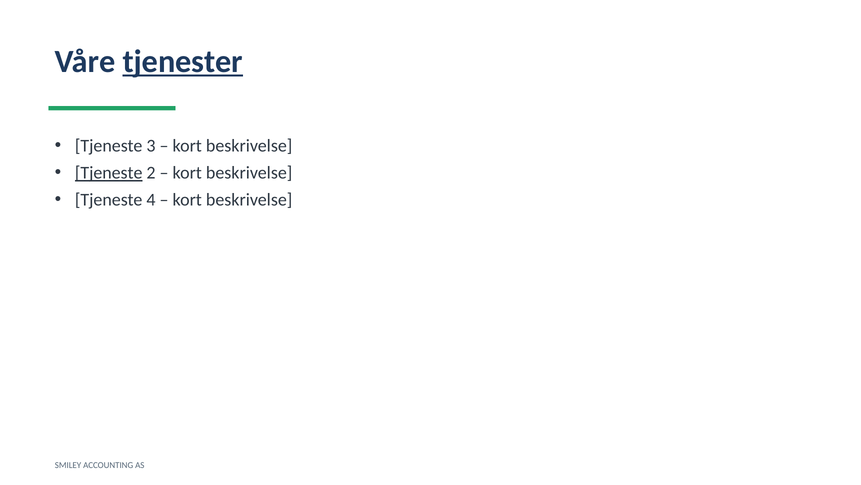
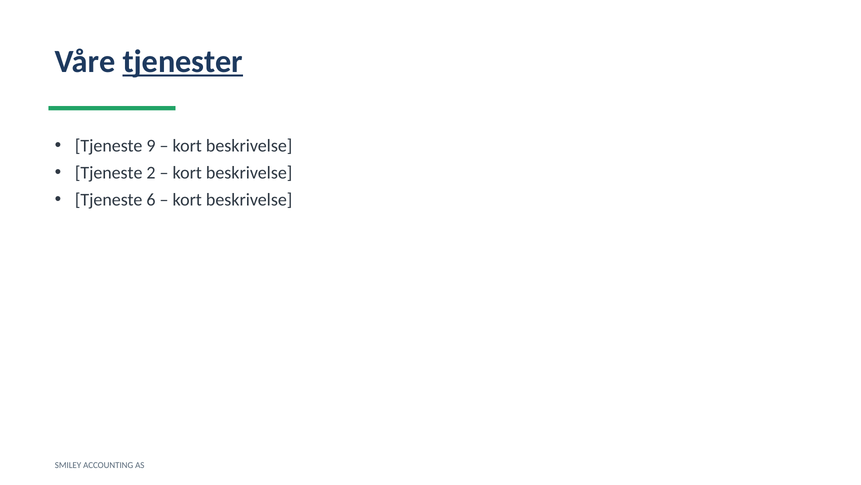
3: 3 -> 9 (151, 146)
Tjeneste underline: present -> none (109, 173)
4: 4 -> 6 (151, 200)
